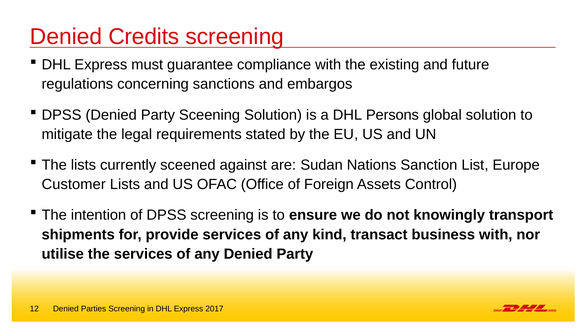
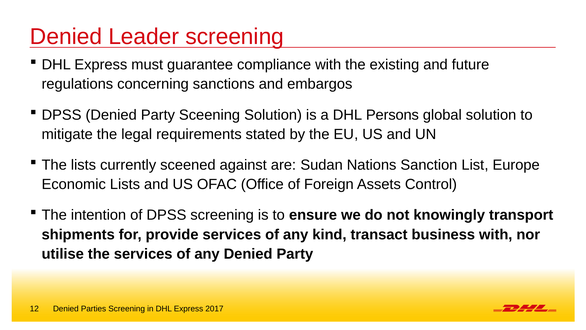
Credits: Credits -> Leader (144, 36)
Customer: Customer -> Economic (74, 184)
